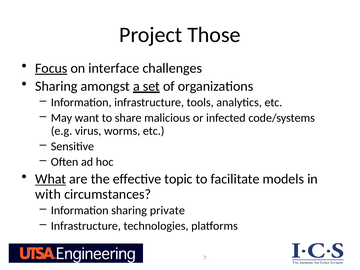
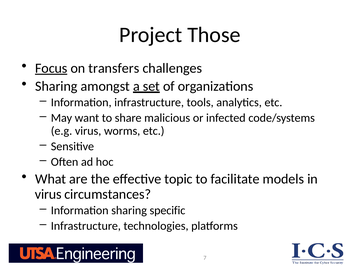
interface: interface -> transfers (114, 68)
What underline: present -> none (51, 179)
with: with -> virus (48, 194)
private: private -> specific (167, 210)
